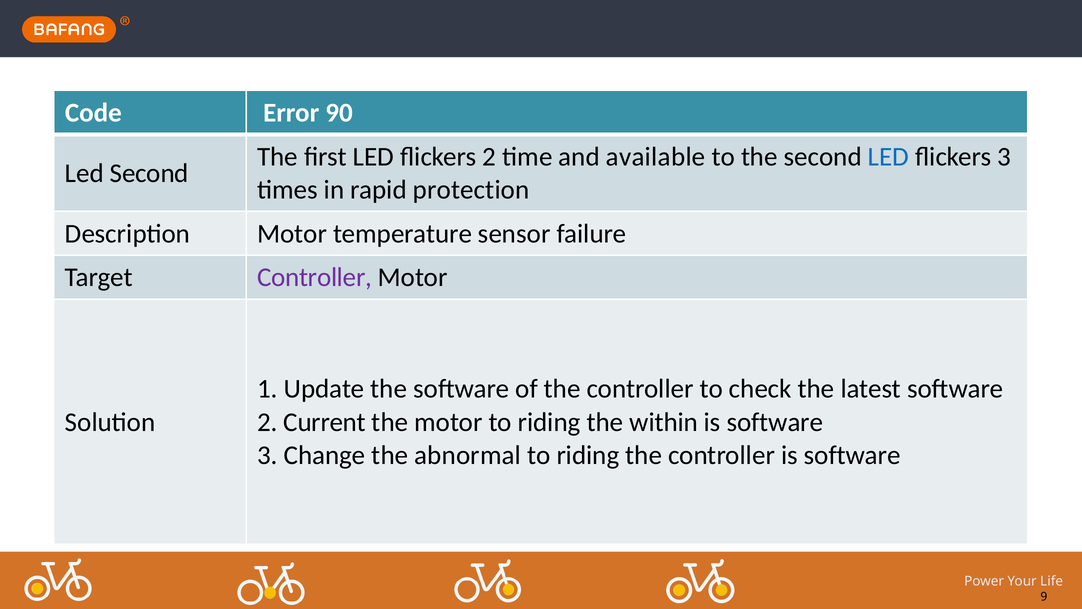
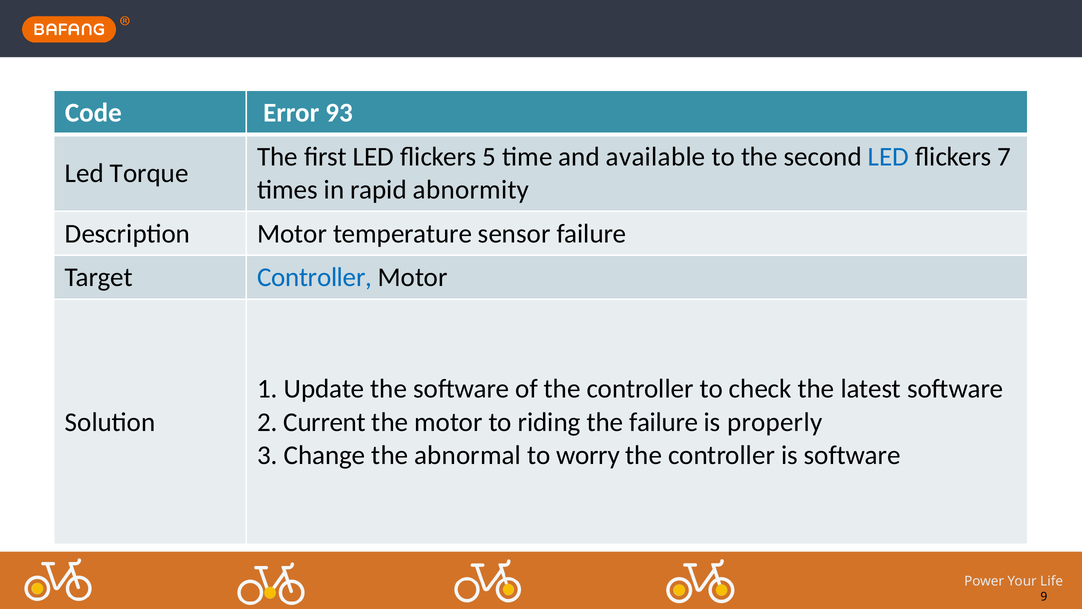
90: 90 -> 93 (339, 113)
flickers 2: 2 -> 5 (489, 157)
flickers 3: 3 -> 7 (1004, 157)
Led Second: Second -> Torque (149, 173)
protection: protection -> abnormity (471, 190)
Controller colour: purple -> blue (315, 277)
the within: within -> failure (664, 422)
software: software -> properly (775, 422)
riding: riding -> worry (588, 455)
